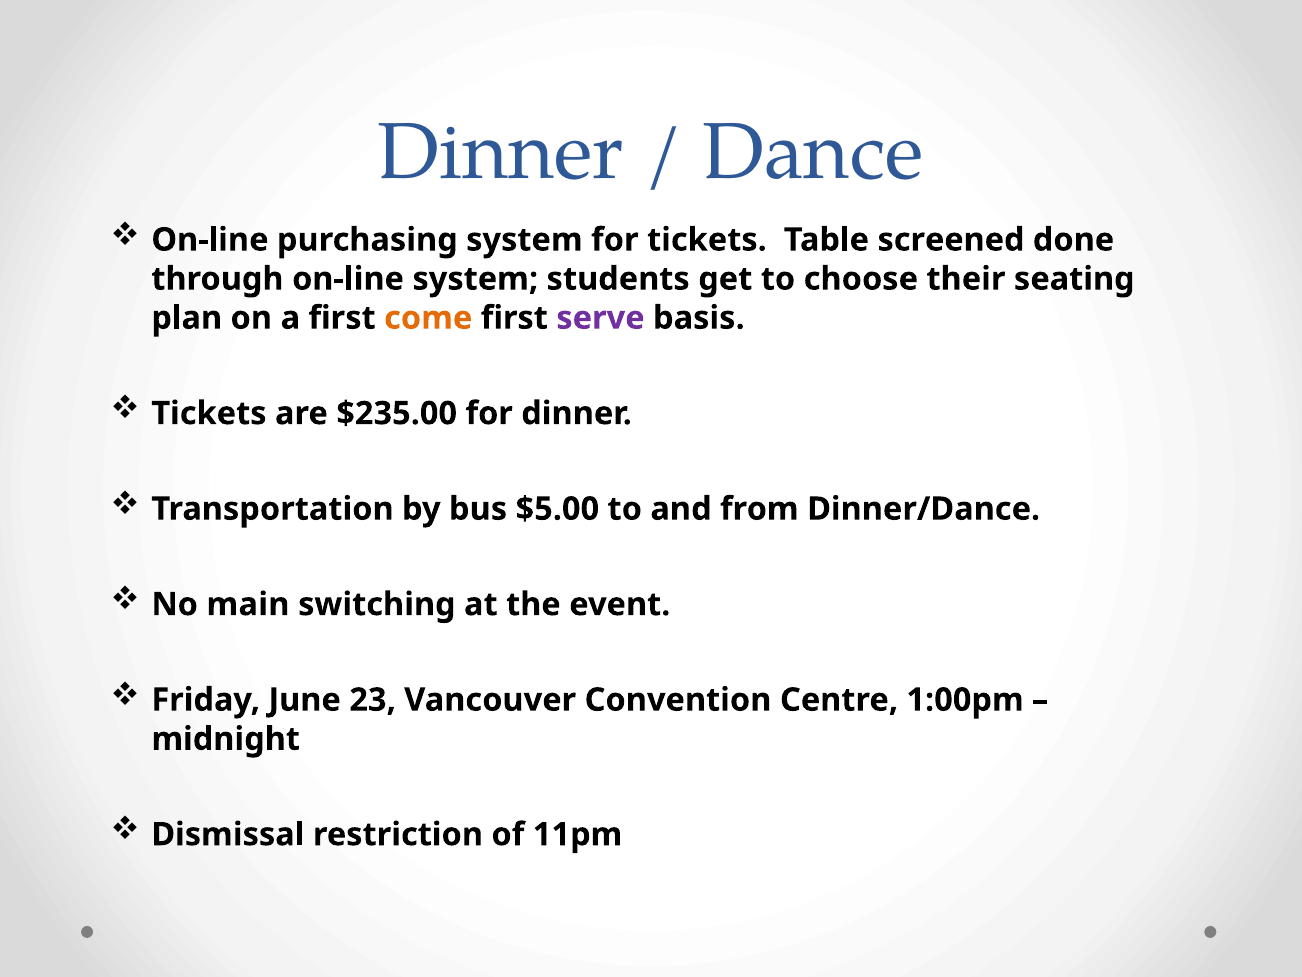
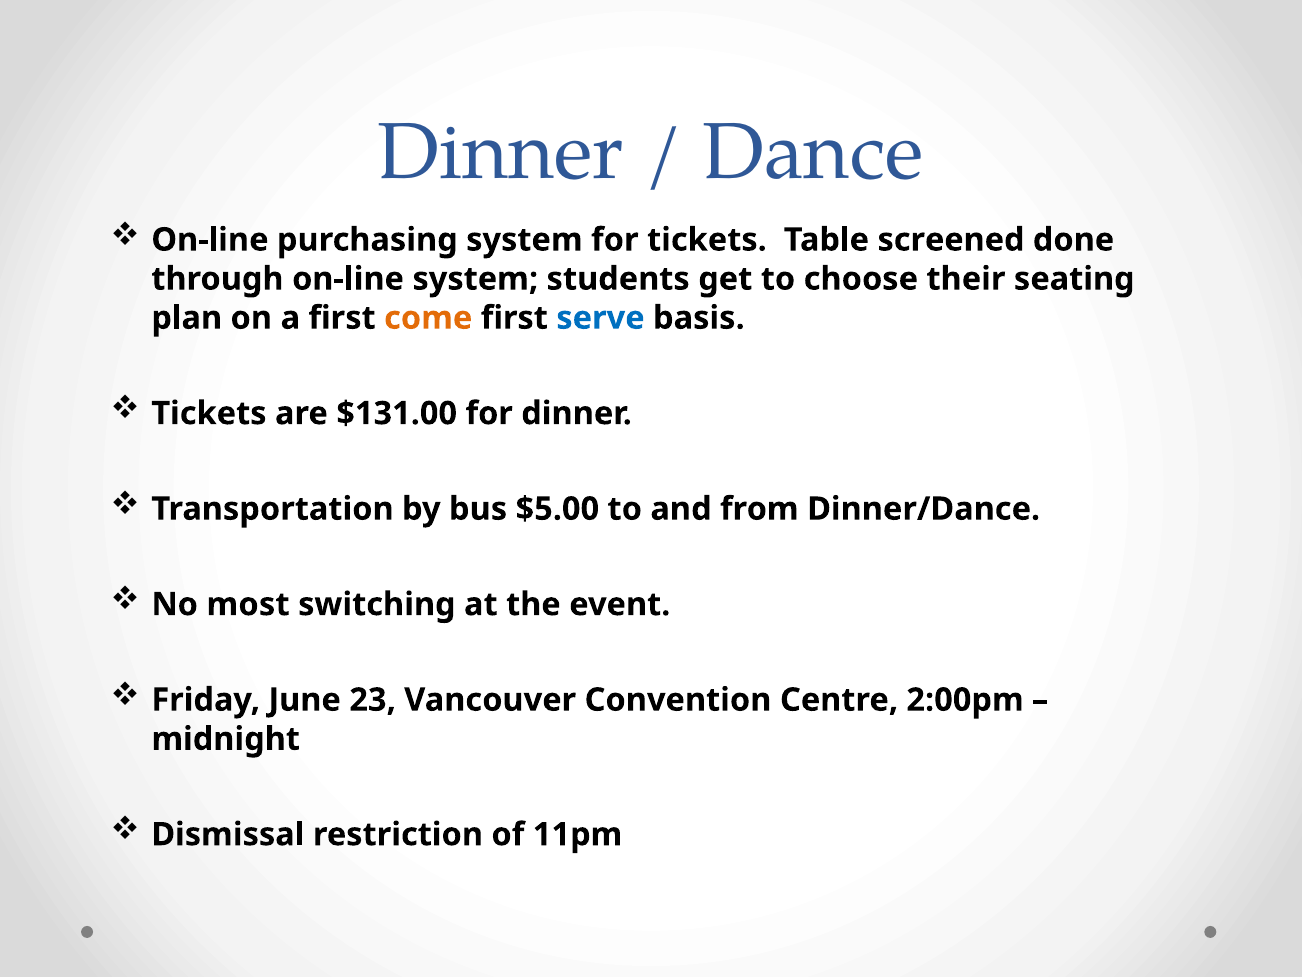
serve colour: purple -> blue (600, 318)
$235.00: $235.00 -> $131.00 (397, 413)
main: main -> most (248, 604)
1:00pm: 1:00pm -> 2:00pm (965, 700)
